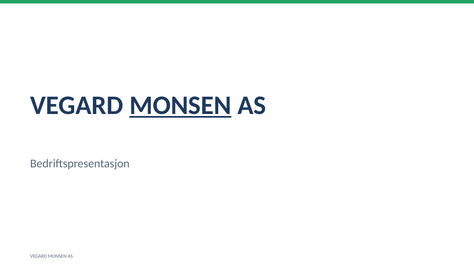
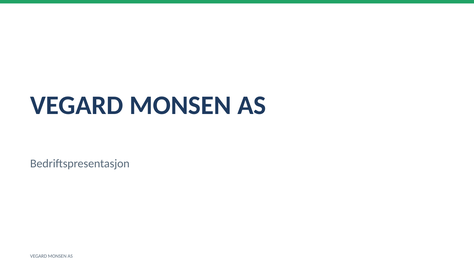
MONSEN underline: present -> none (180, 105)
